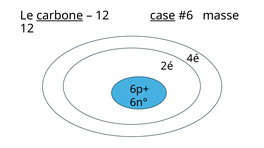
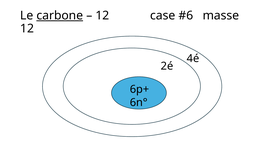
case underline: present -> none (163, 16)
